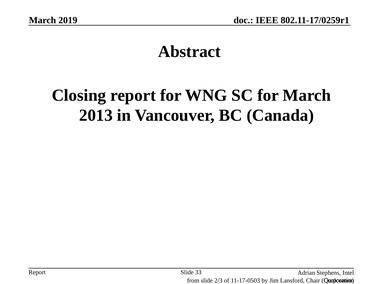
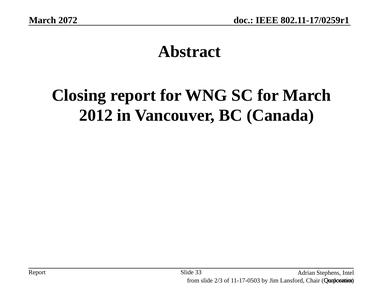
2019: 2019 -> 2072 (68, 20)
2013: 2013 -> 2012 (96, 116)
